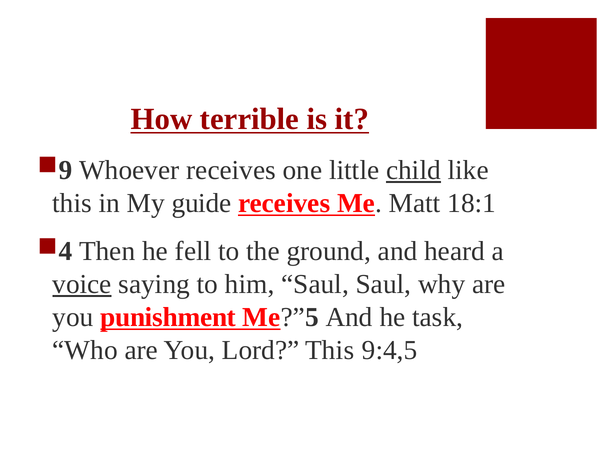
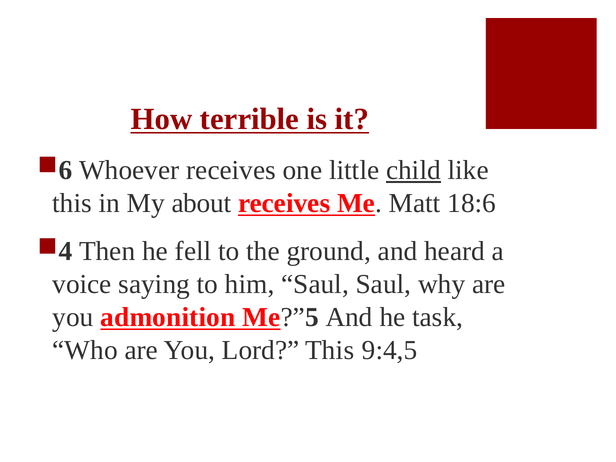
9: 9 -> 6 (65, 170)
guide: guide -> about (201, 203)
18:1: 18:1 -> 18:6 (472, 203)
voice underline: present -> none (82, 284)
punishment: punishment -> admonition (168, 317)
